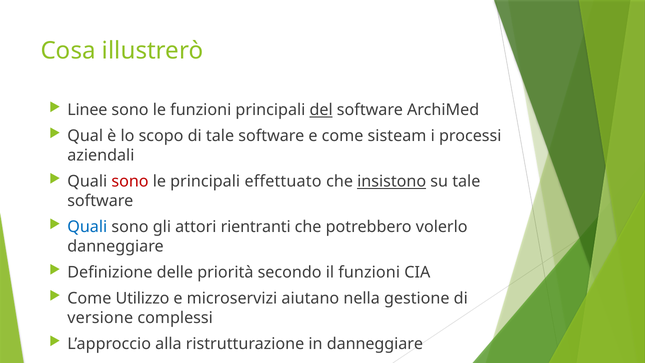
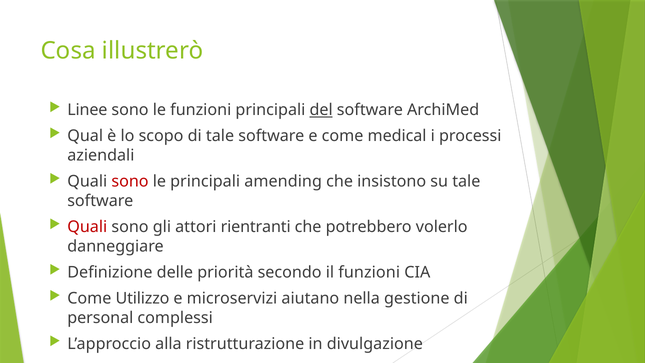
sisteam: sisteam -> medical (397, 136)
effettuato: effettuato -> amending (283, 181)
insistono underline: present -> none (392, 181)
Quali colour: blue -> red (87, 227)
versione: versione -> personal (100, 318)
in danneggiare: danneggiare -> divulgazione (375, 344)
